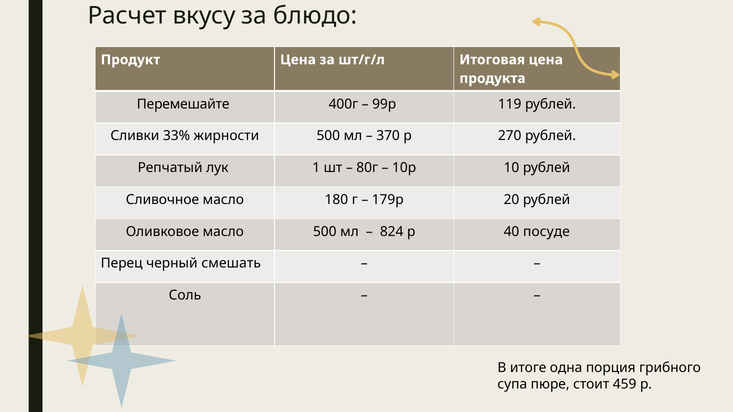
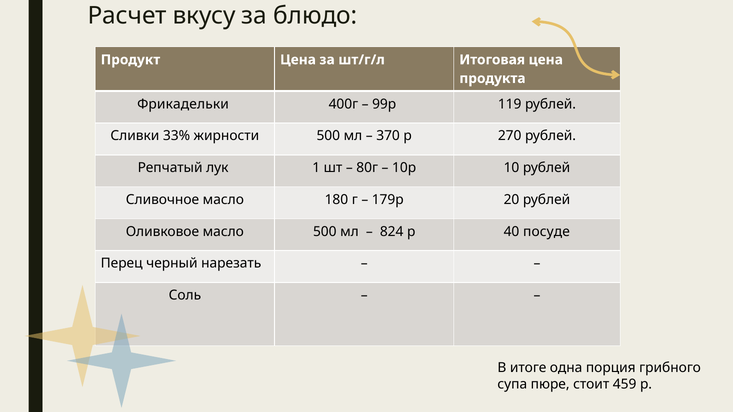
Перемешайте: Перемешайте -> Фрикадельки (183, 104)
смешать: смешать -> нарезать (231, 264)
